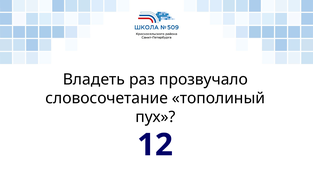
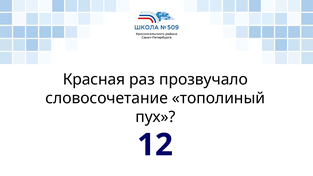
Владеть: Владеть -> Красная (94, 80)
